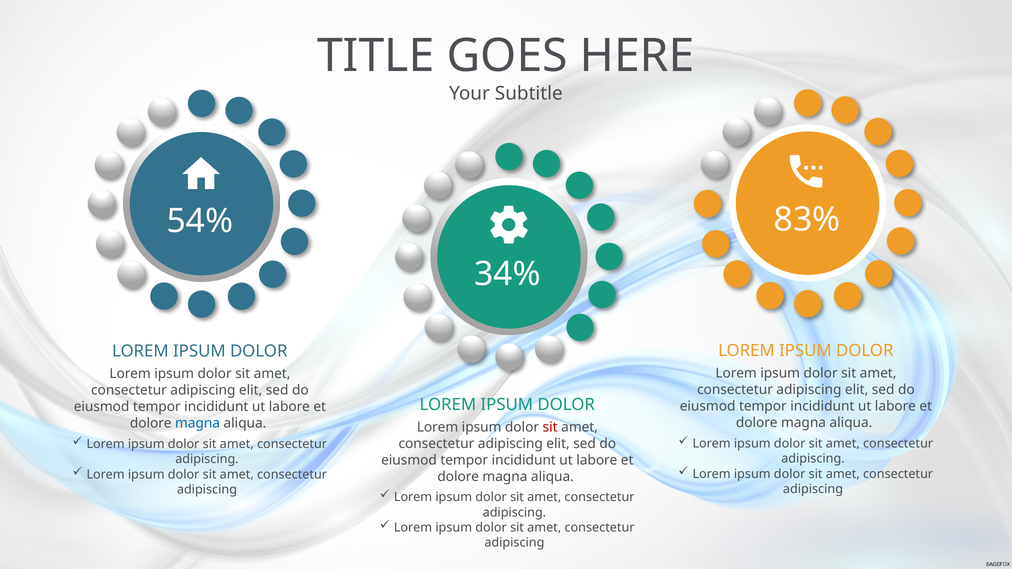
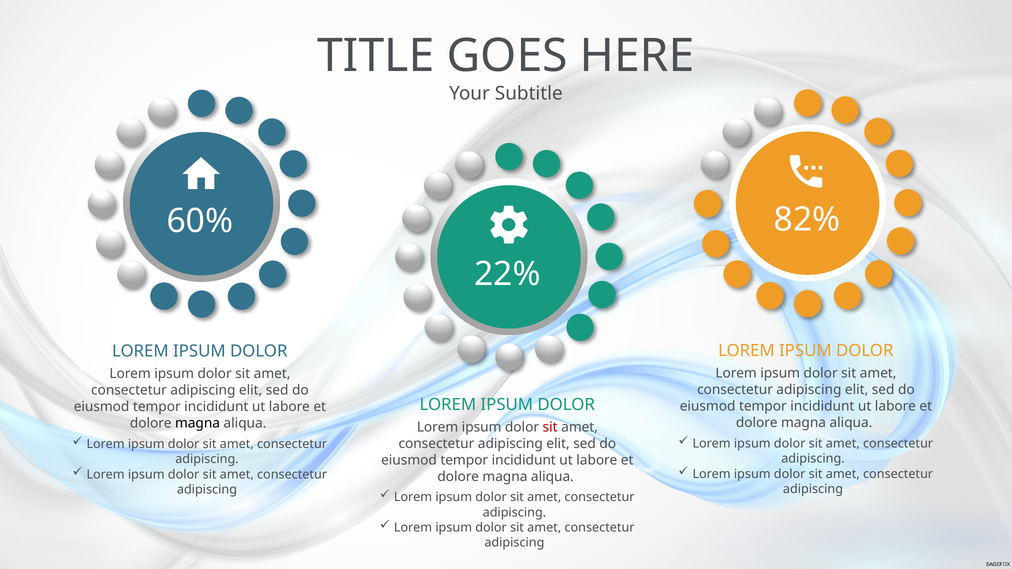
83%: 83% -> 82% (807, 220)
54%: 54% -> 60% (200, 221)
34%: 34% -> 22% (507, 274)
magna colour: blue -> black (198, 423)
